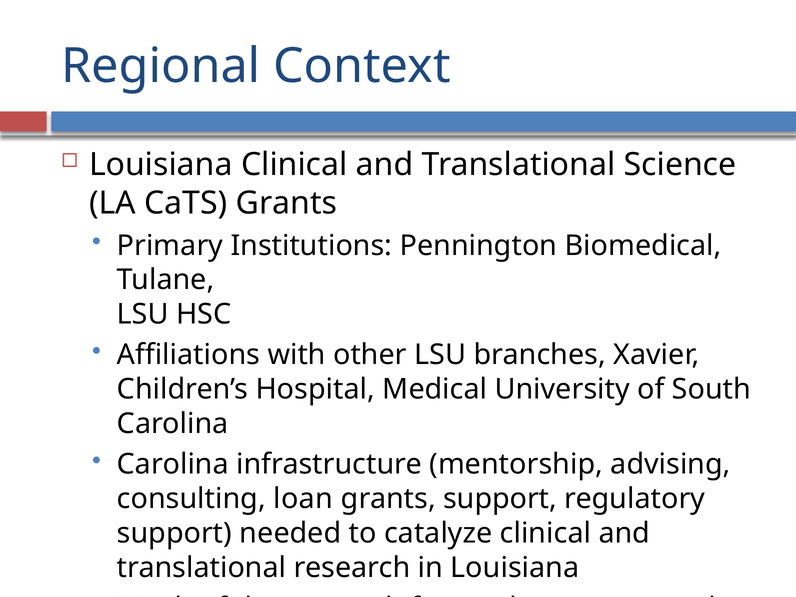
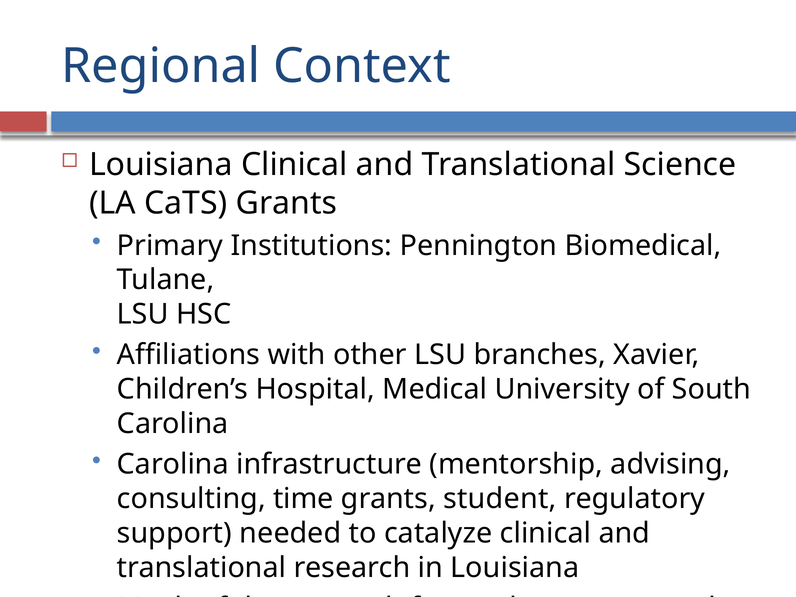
loan: loan -> time (303, 499)
grants support: support -> student (500, 499)
